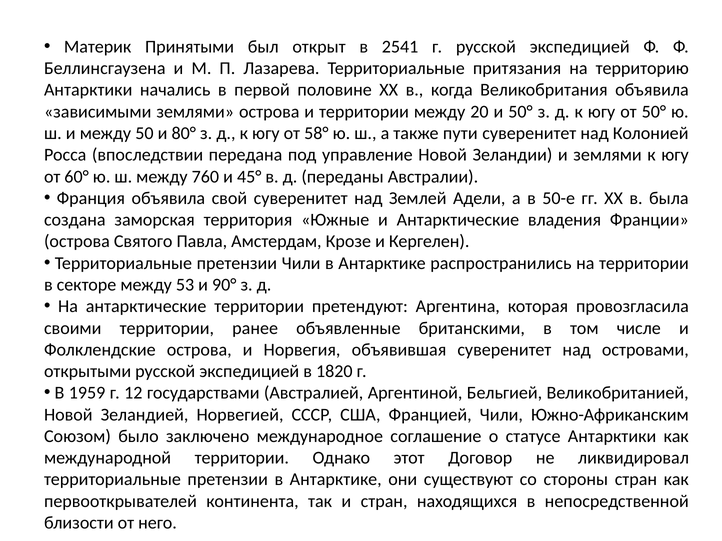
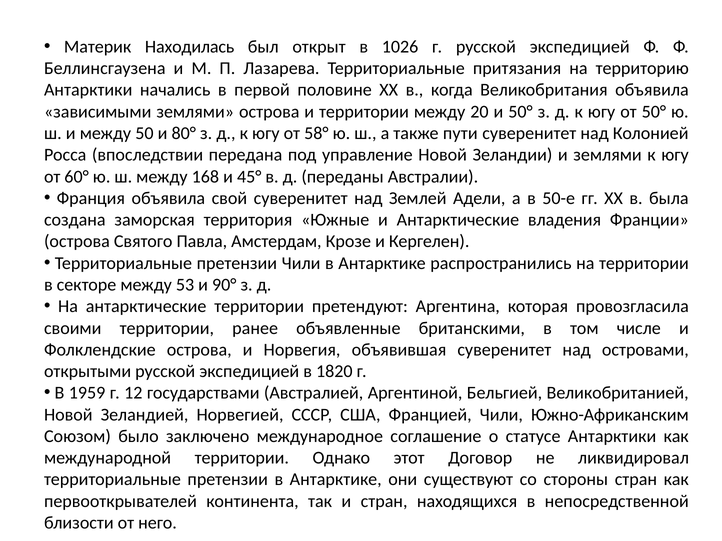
Принятыми: Принятыми -> Находилась (190, 47)
2541: 2541 -> 1026 (400, 47)
760: 760 -> 168 (205, 177)
